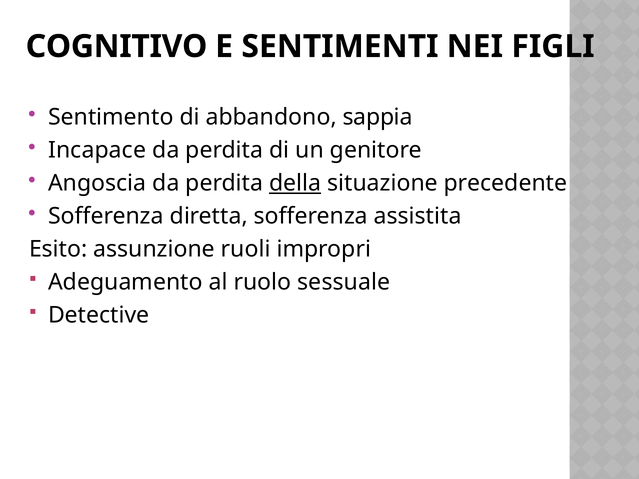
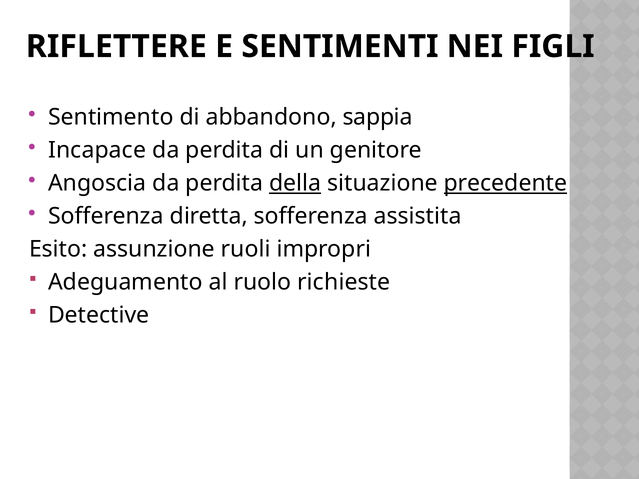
COGNITIVO: COGNITIVO -> RIFLETTERE (116, 46)
precedente underline: none -> present (505, 183)
sessuale: sessuale -> richieste (344, 282)
